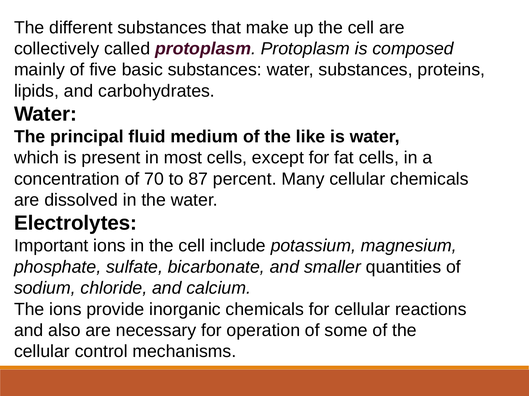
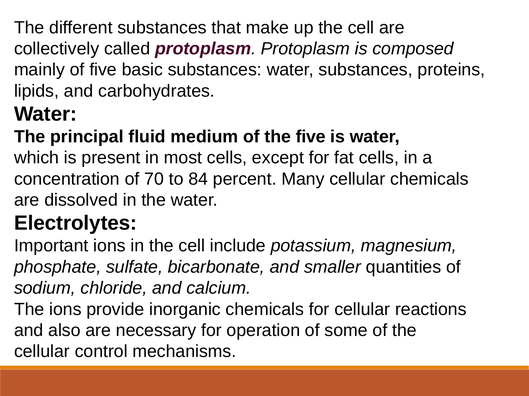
the like: like -> five (311, 137)
87: 87 -> 84 (198, 179)
